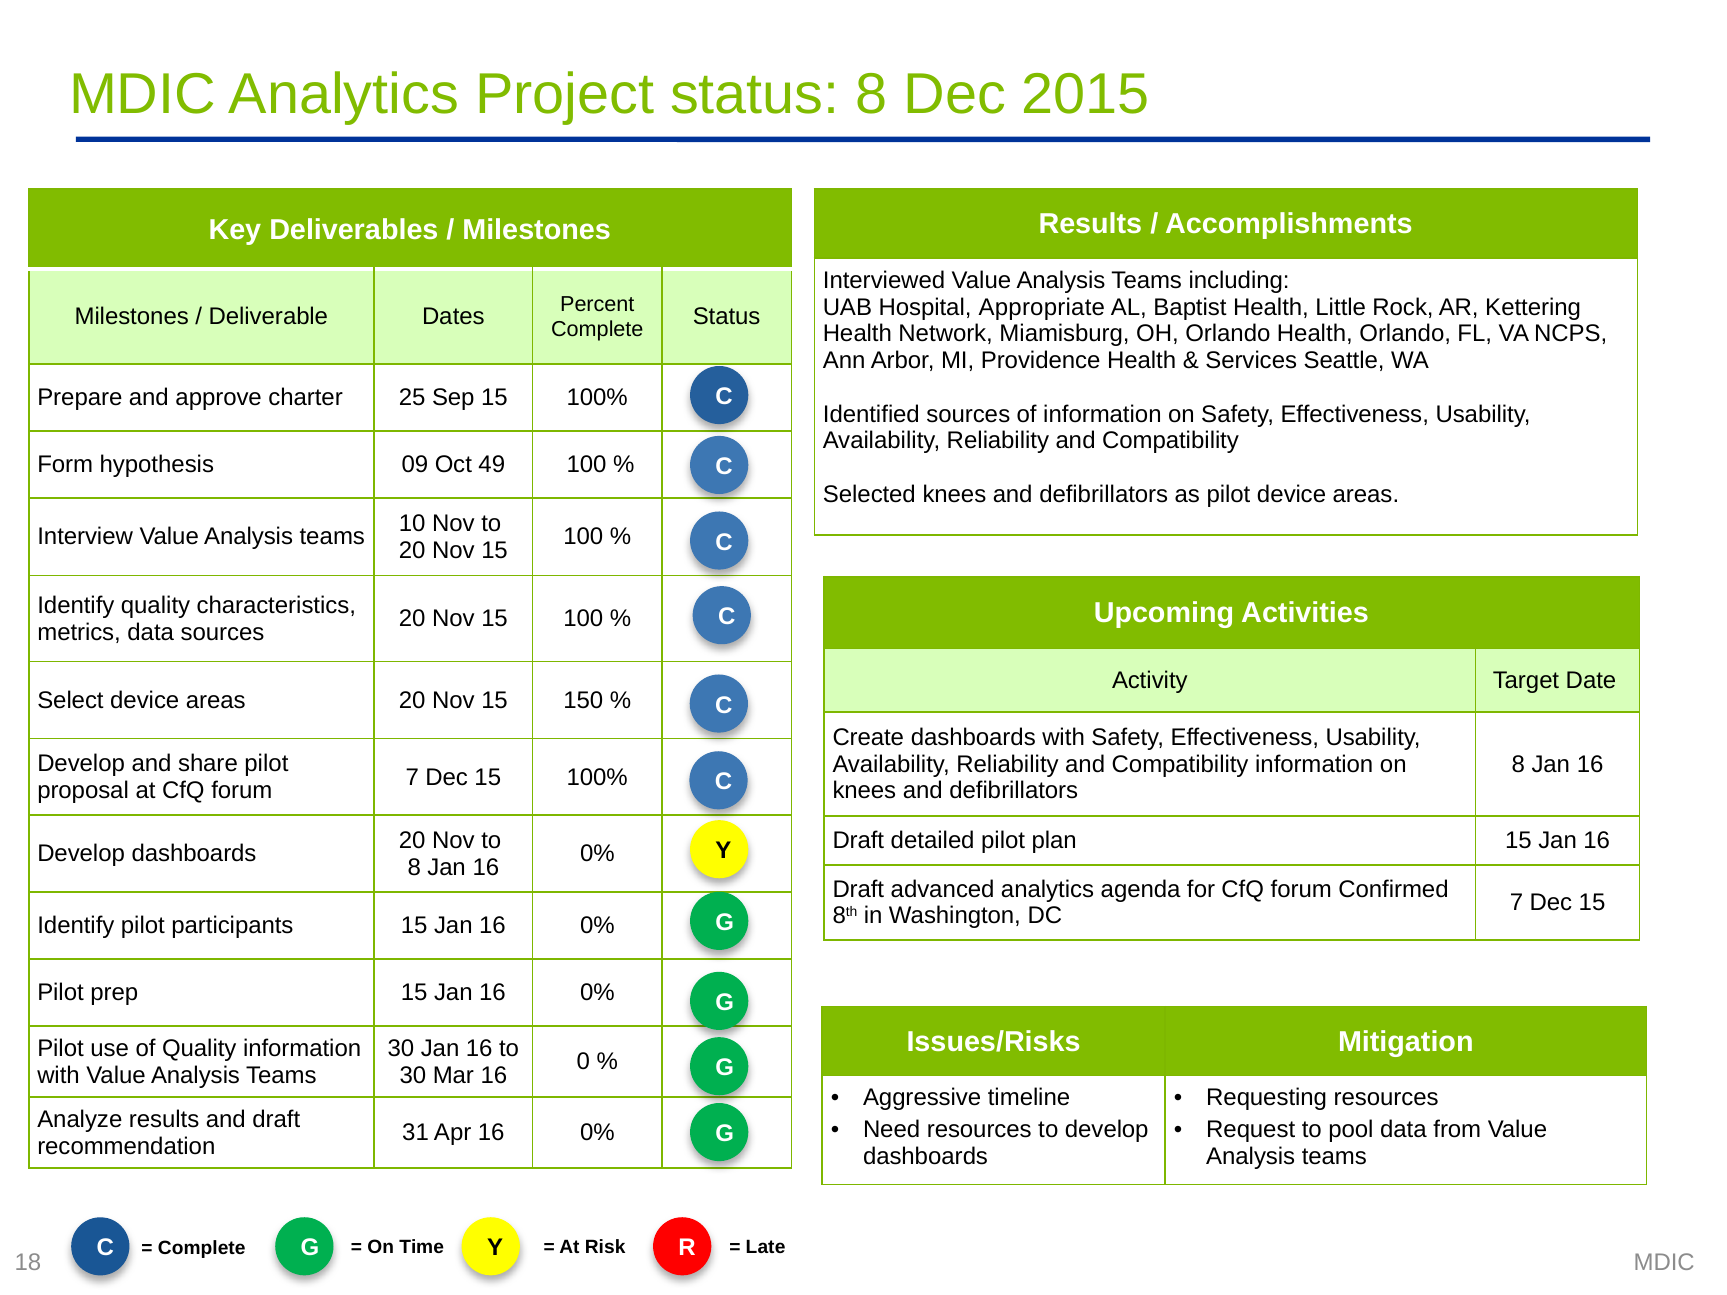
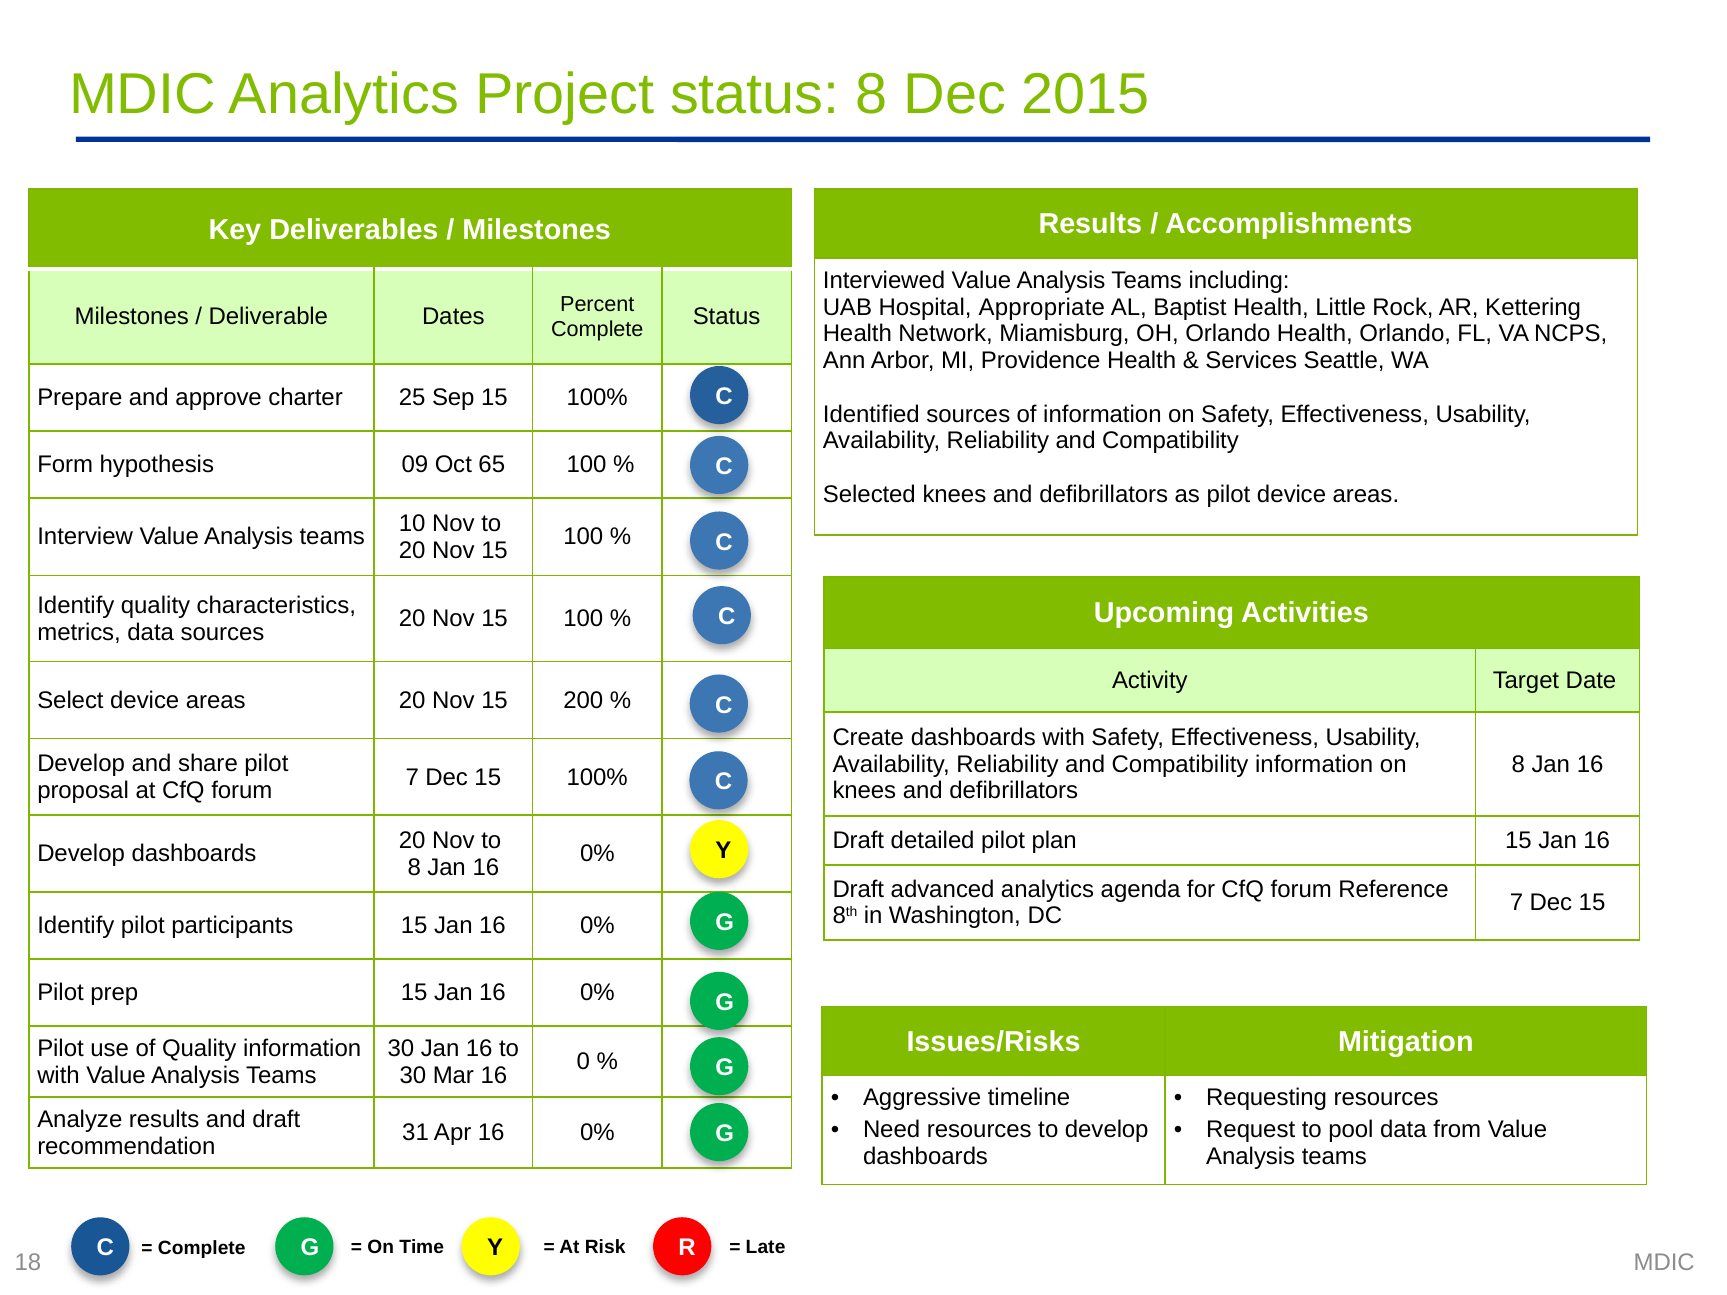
49: 49 -> 65 (492, 465)
150: 150 -> 200 (583, 700)
Confirmed: Confirmed -> Reference (1393, 889)
